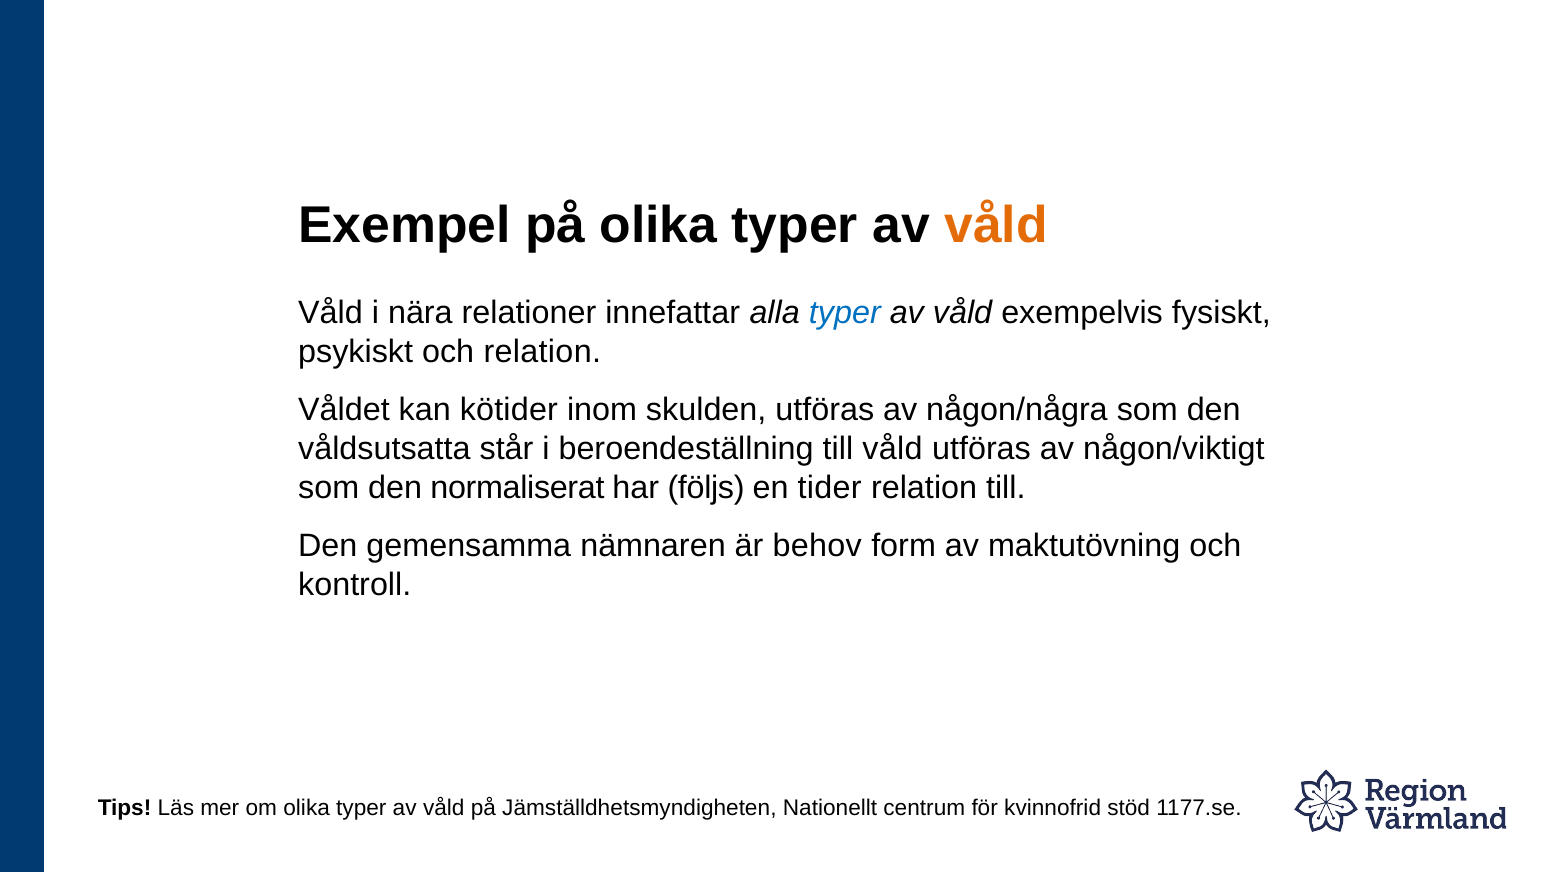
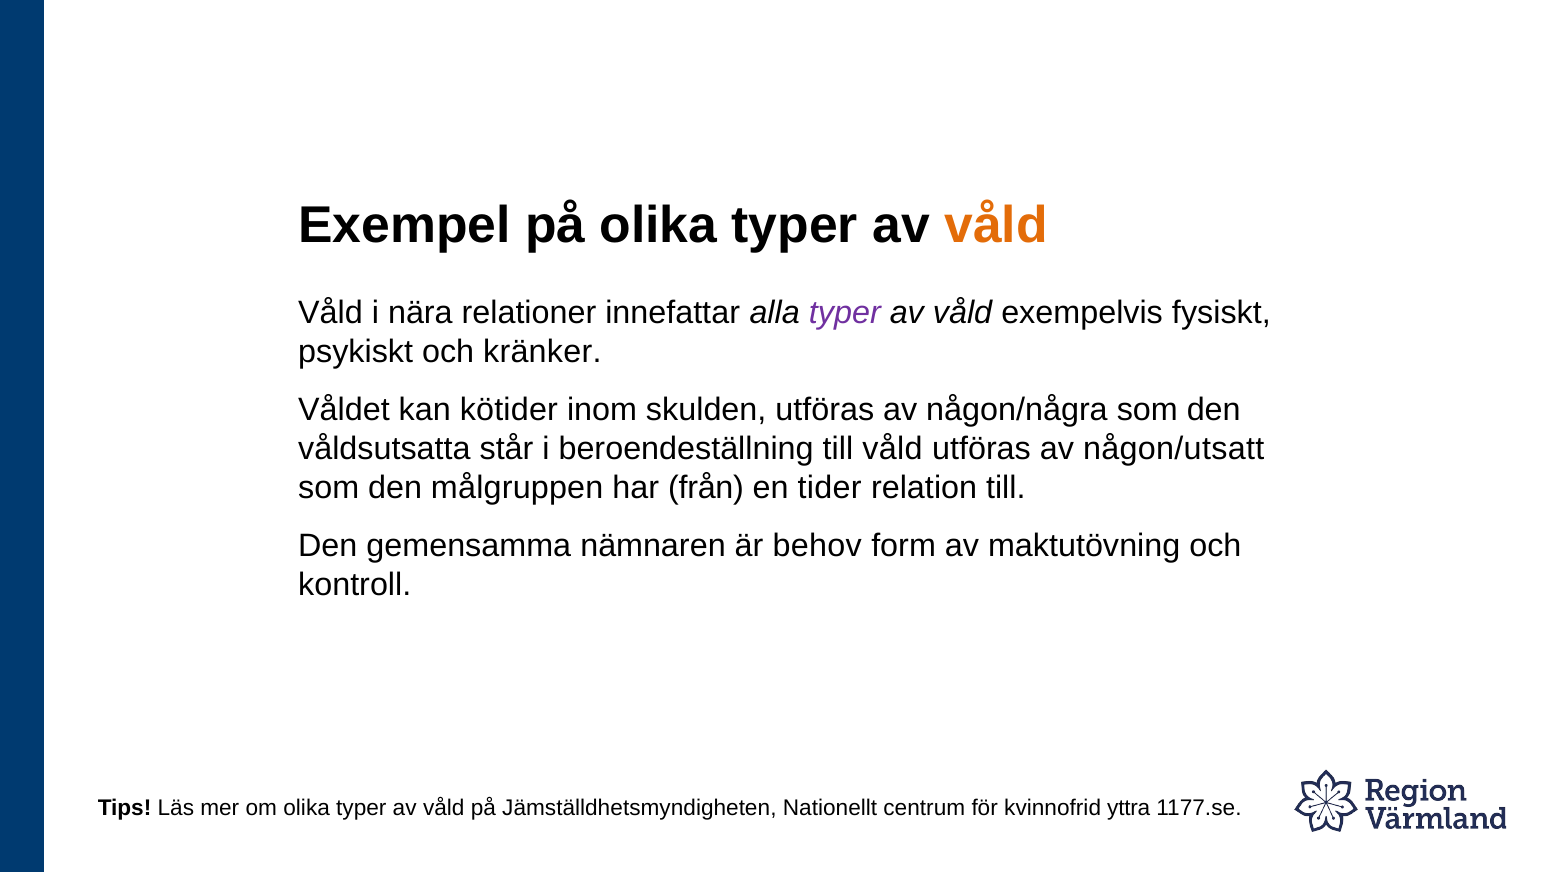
typer colour: blue -> purple (845, 313)
och relation: relation -> kränker (542, 352)
någon/viktigt: någon/viktigt -> någon/utsatt (1174, 449)
normaliserat: normaliserat -> målgruppen (517, 488)
följs: följs -> från (706, 488)
stöd: stöd -> yttra (1129, 807)
